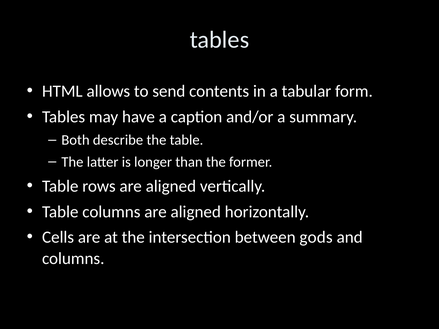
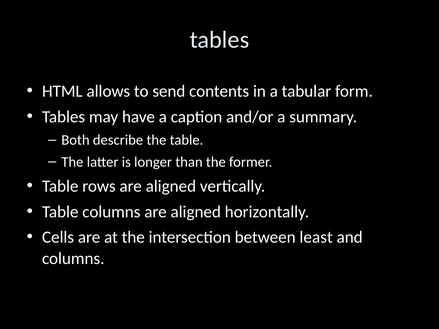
gods: gods -> least (316, 237)
